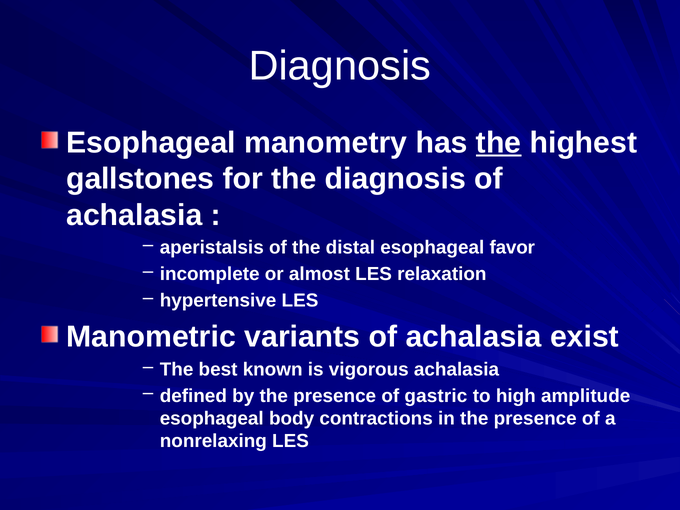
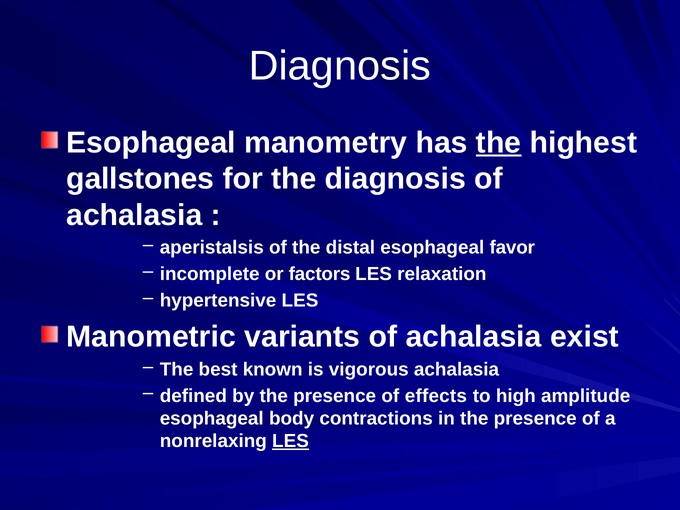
almost: almost -> factors (320, 274)
gastric: gastric -> effects (436, 396)
LES underline: none -> present (290, 441)
